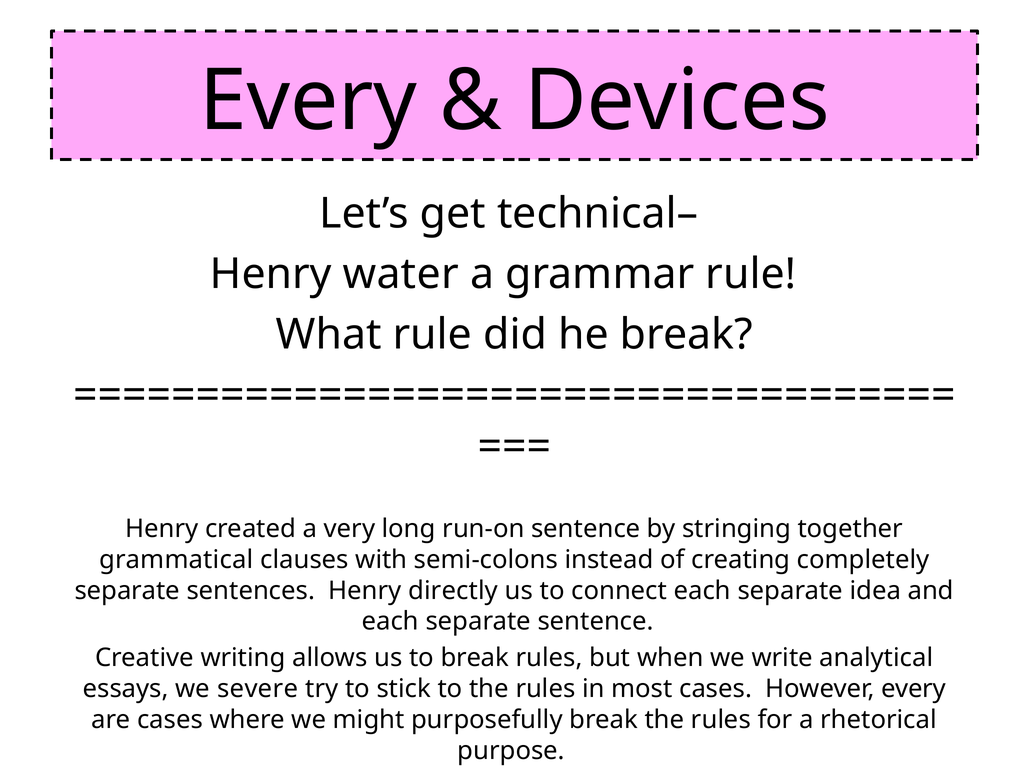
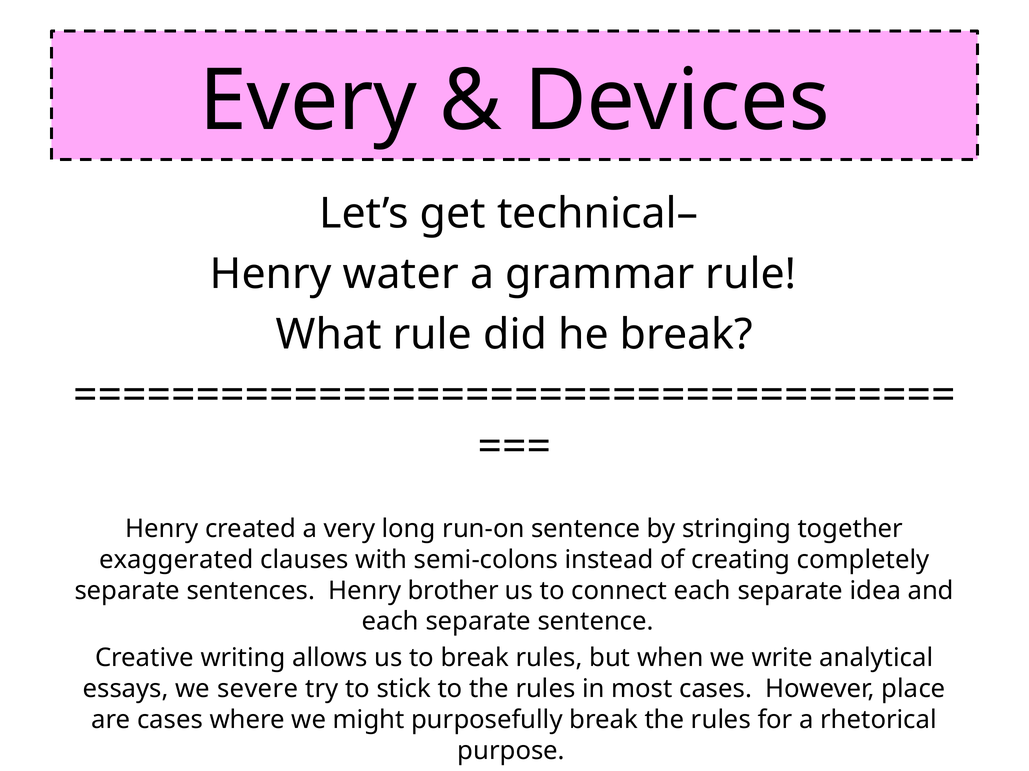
grammatical: grammatical -> exaggerated (176, 560)
directly: directly -> brother (453, 591)
However every: every -> place (913, 690)
